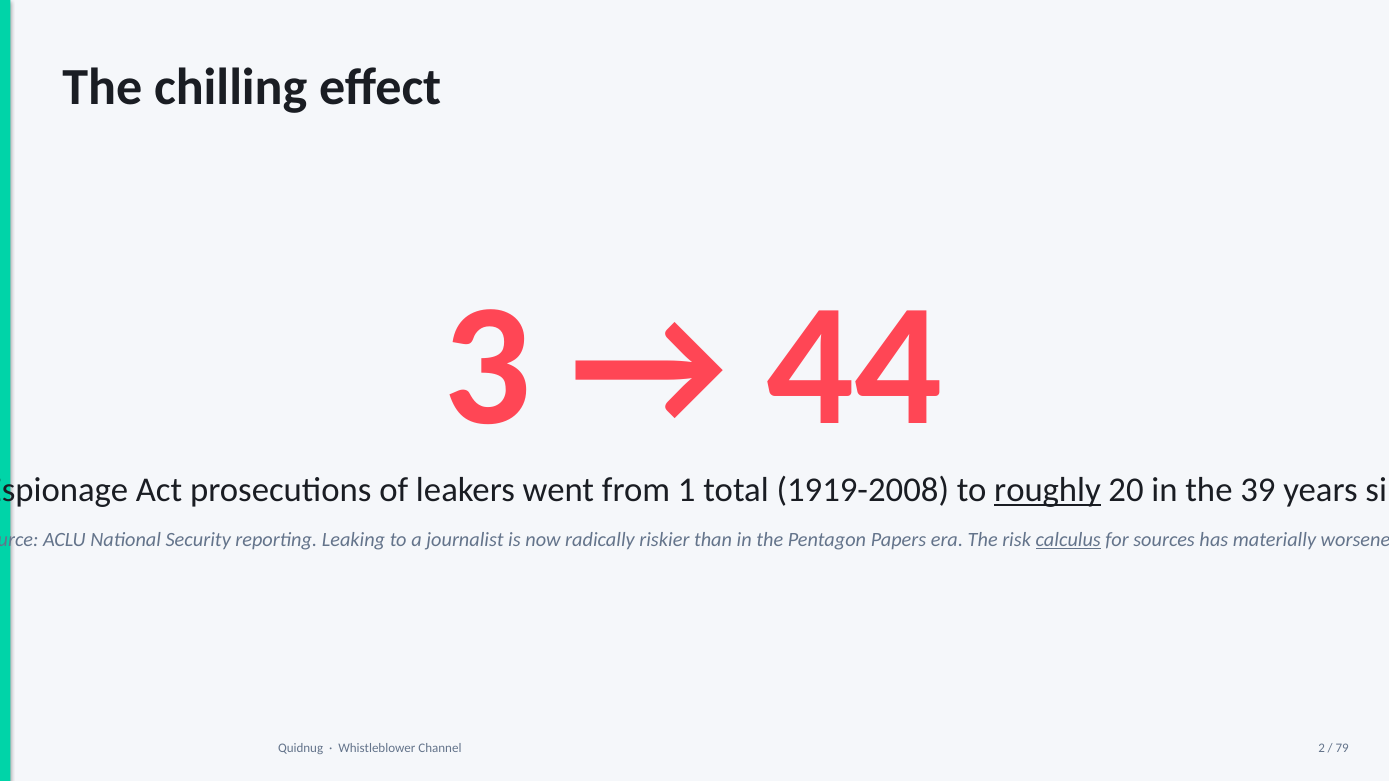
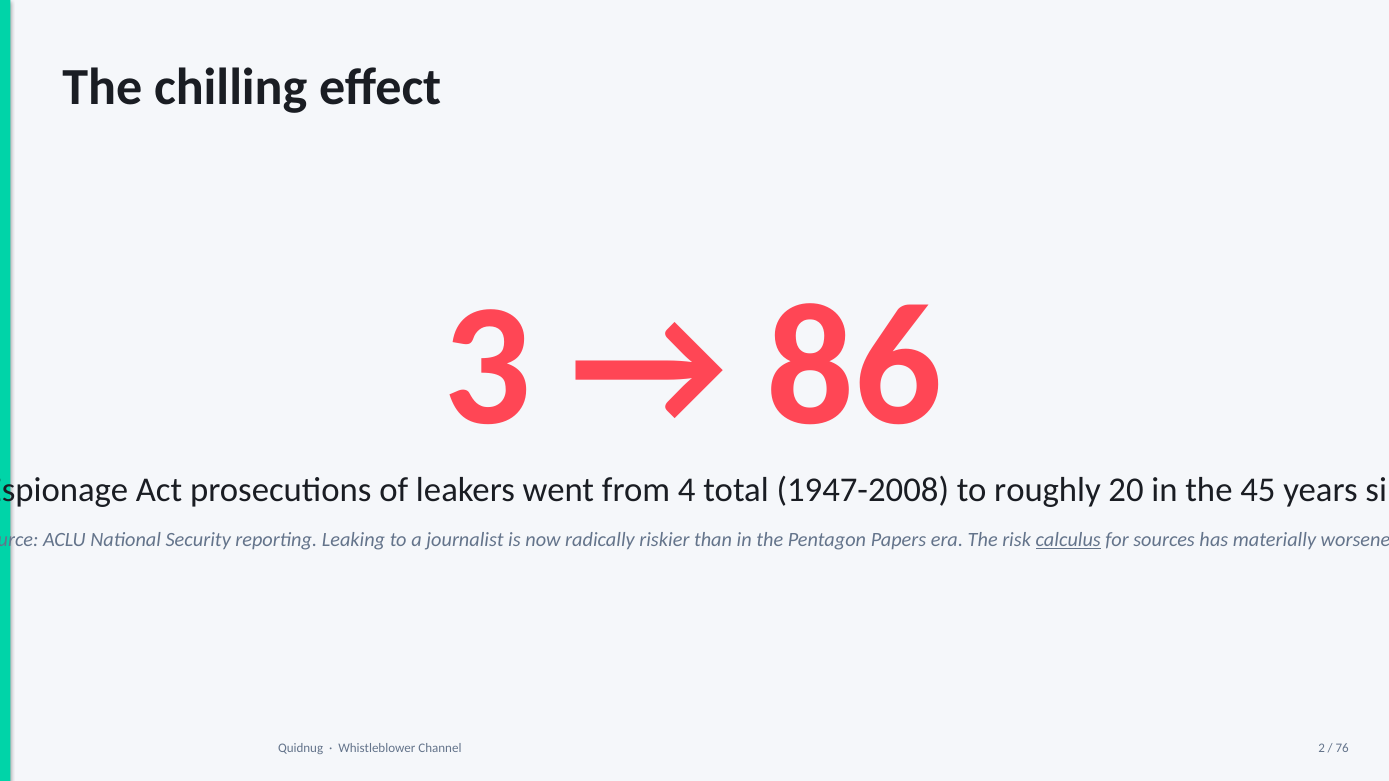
44: 44 -> 86 (854, 366)
1: 1 -> 4 (687, 490)
1919-2008: 1919-2008 -> 1947-2008 (863, 490)
roughly underline: present -> none (1047, 490)
39: 39 -> 45 (1258, 490)
79: 79 -> 76 (1342, 748)
